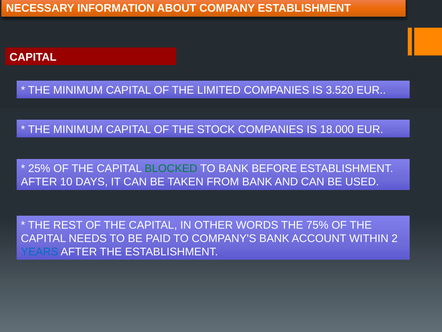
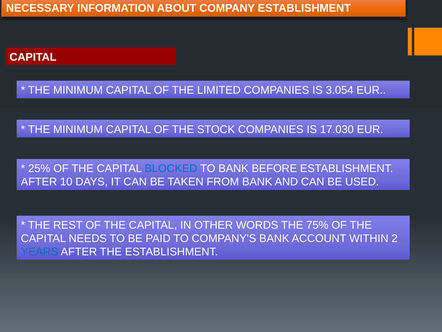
3.520: 3.520 -> 3.054 (340, 90)
18.000: 18.000 -> 17.030 (337, 129)
BLOCKED colour: green -> blue (171, 168)
